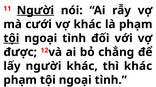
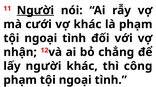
tội underline: present -> none (11, 39)
được: được -> nhận (20, 53)
thì khác: khác -> công (138, 67)
